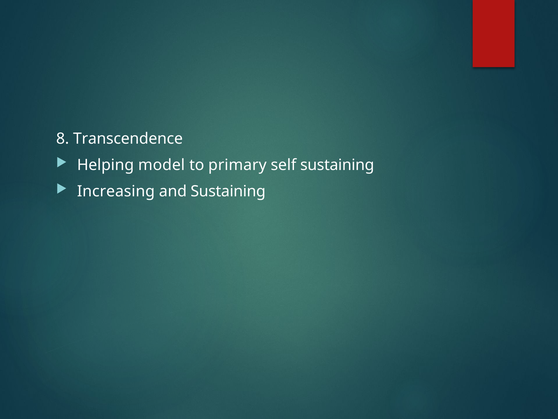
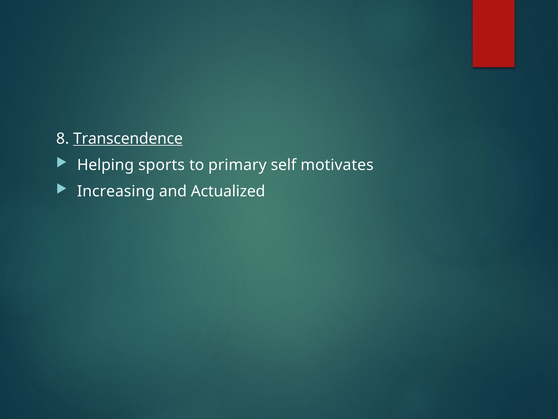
Transcendence underline: none -> present (128, 138)
model: model -> sports (162, 165)
self sustaining: sustaining -> motivates (337, 165)
and Sustaining: Sustaining -> Actualized (228, 191)
